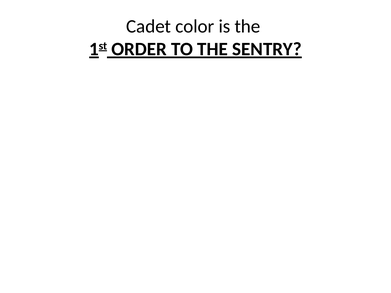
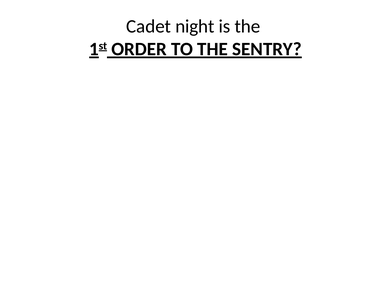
color: color -> night (195, 26)
